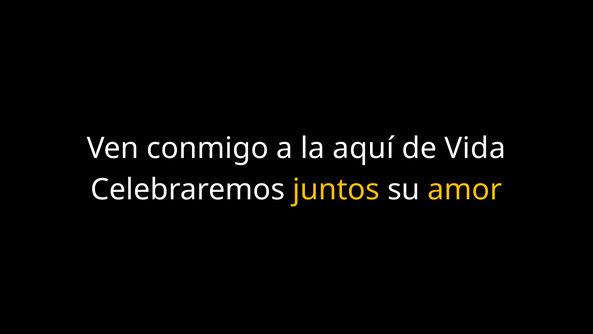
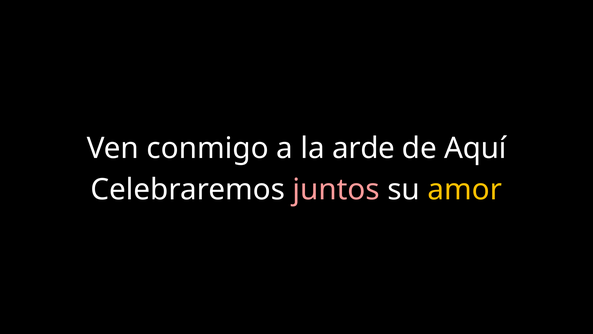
aquí: aquí -> arde (364, 148)
Vida: Vida -> Aquí (475, 148)
juntos colour: yellow -> pink (336, 190)
